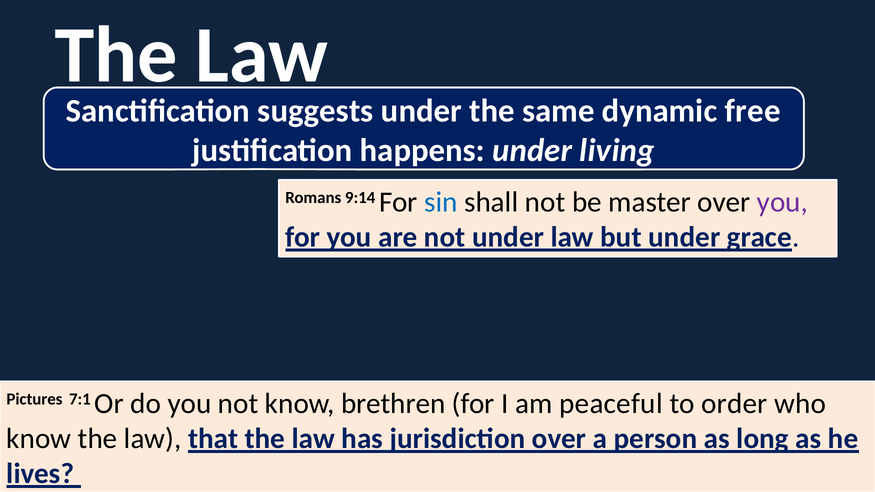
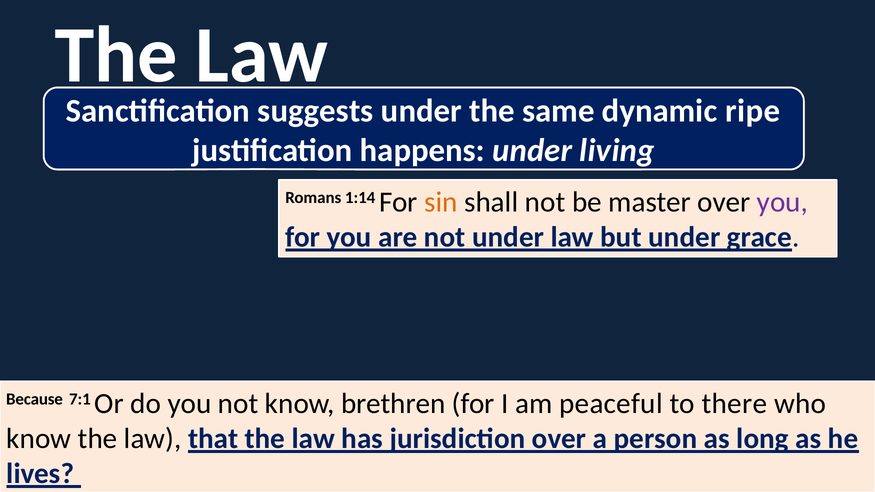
free: free -> ripe (753, 111)
9:14: 9:14 -> 1:14 (360, 198)
sin colour: blue -> orange (441, 202)
Pictures: Pictures -> Because (35, 399)
order: order -> there (734, 404)
